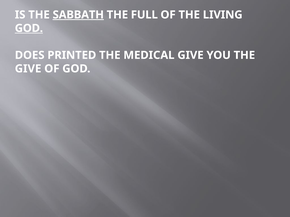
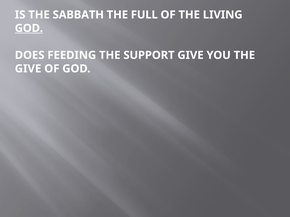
SABBATH underline: present -> none (78, 15)
PRINTED: PRINTED -> FEEDING (72, 55)
MEDICAL: MEDICAL -> SUPPORT (149, 55)
